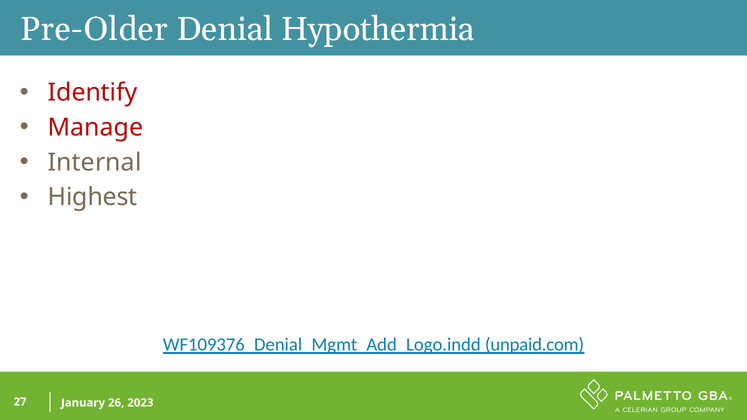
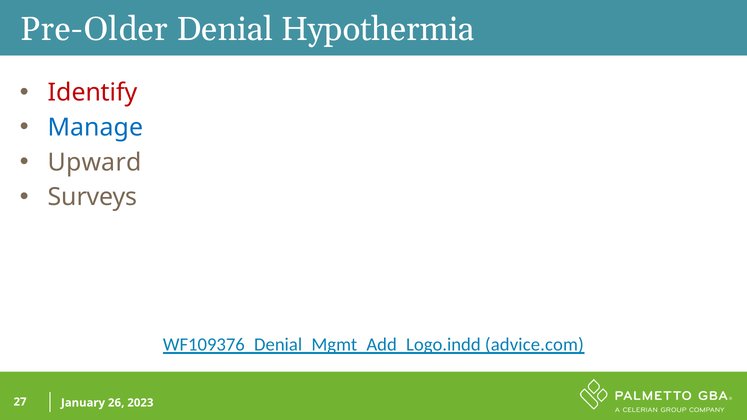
Manage colour: red -> blue (95, 128)
Internal: Internal -> Upward (95, 162)
Highest: Highest -> Surveys (93, 197)
unpaid.com: unpaid.com -> advice.com (534, 345)
